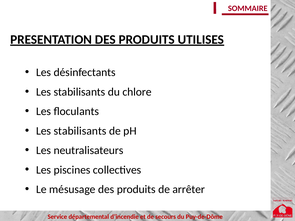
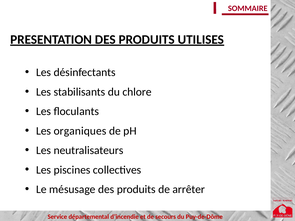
stabilisants: stabilisants -> organiques (80, 131)
